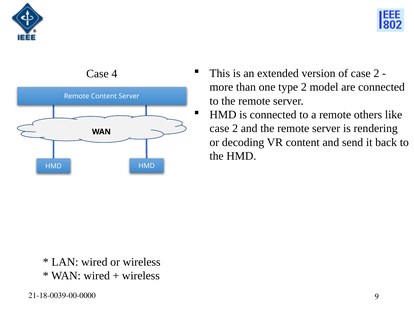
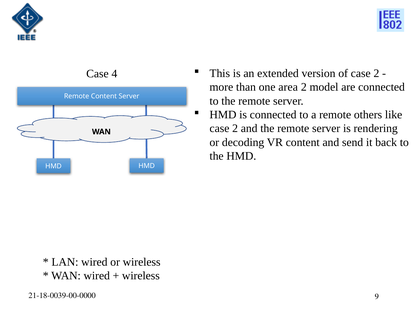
type: type -> area (288, 87)
